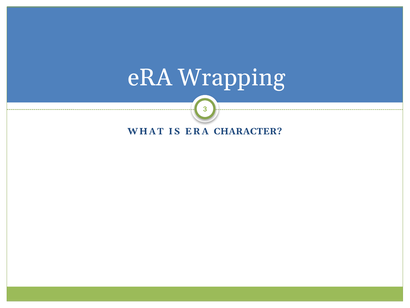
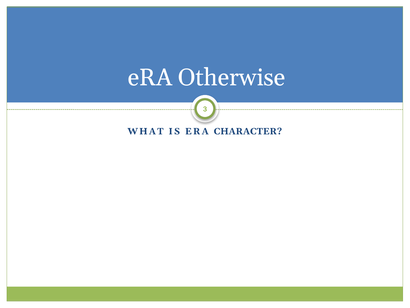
Wrapping: Wrapping -> Otherwise (232, 78)
